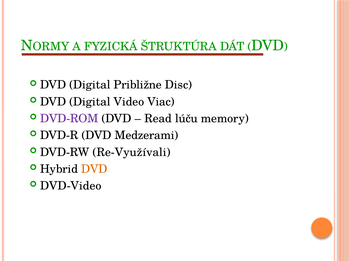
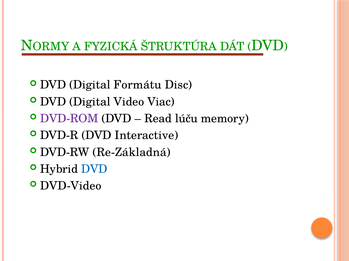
Približne: Približne -> Formátu (138, 85)
Medzerami: Medzerami -> Interactive (146, 136)
Re-Využívali: Re-Využívali -> Re-Základná (132, 153)
DVD colour: orange -> blue (94, 170)
